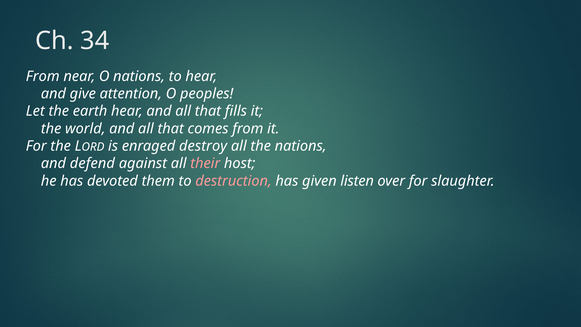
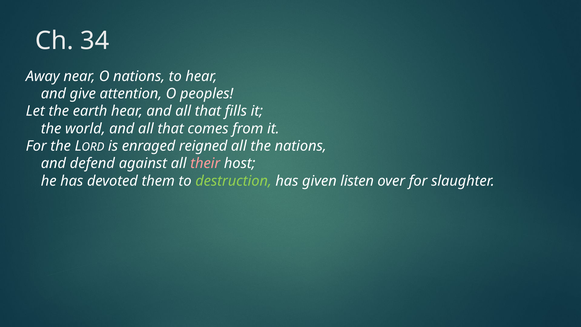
From: From -> Away (43, 76)
destroy: destroy -> reigned (203, 146)
destruction colour: pink -> light green (233, 181)
